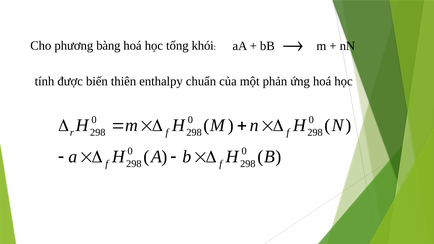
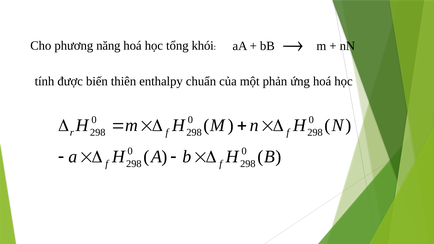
bàng: bàng -> năng (108, 46)
